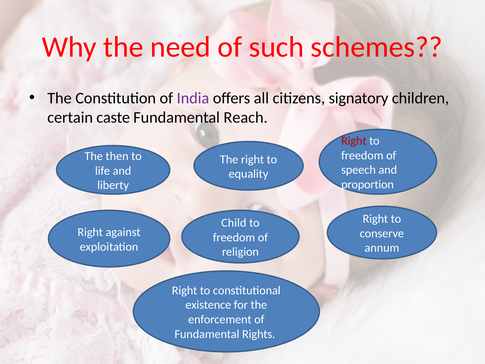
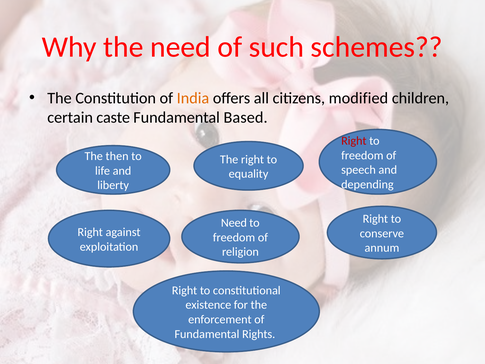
India colour: purple -> orange (193, 98)
signatory: signatory -> modified (358, 98)
Reach: Reach -> Based (246, 118)
proportion: proportion -> depending (367, 184)
Child: Child -> Need (234, 223)
